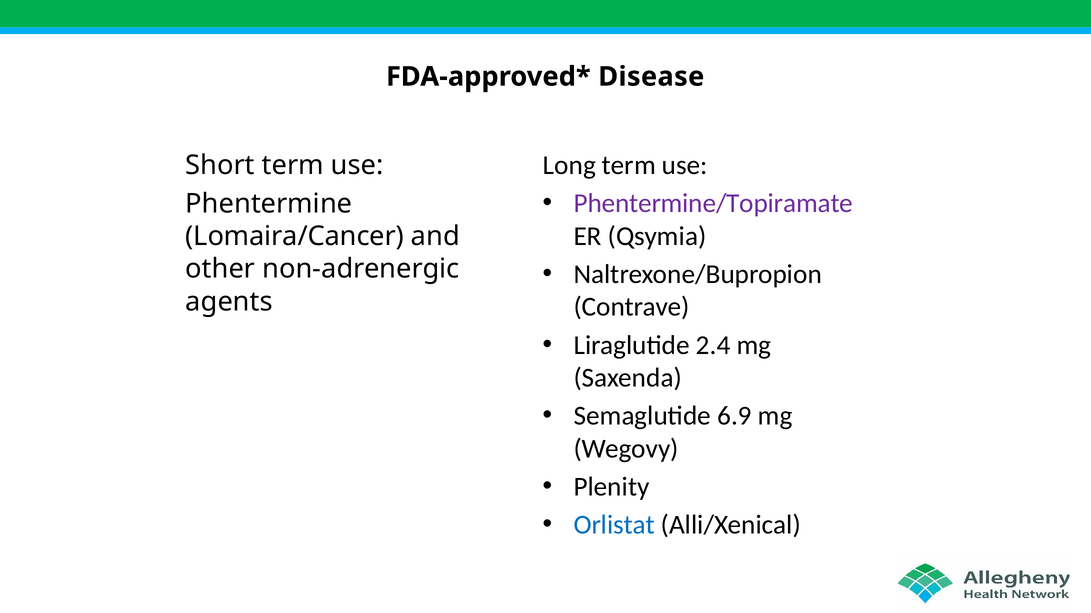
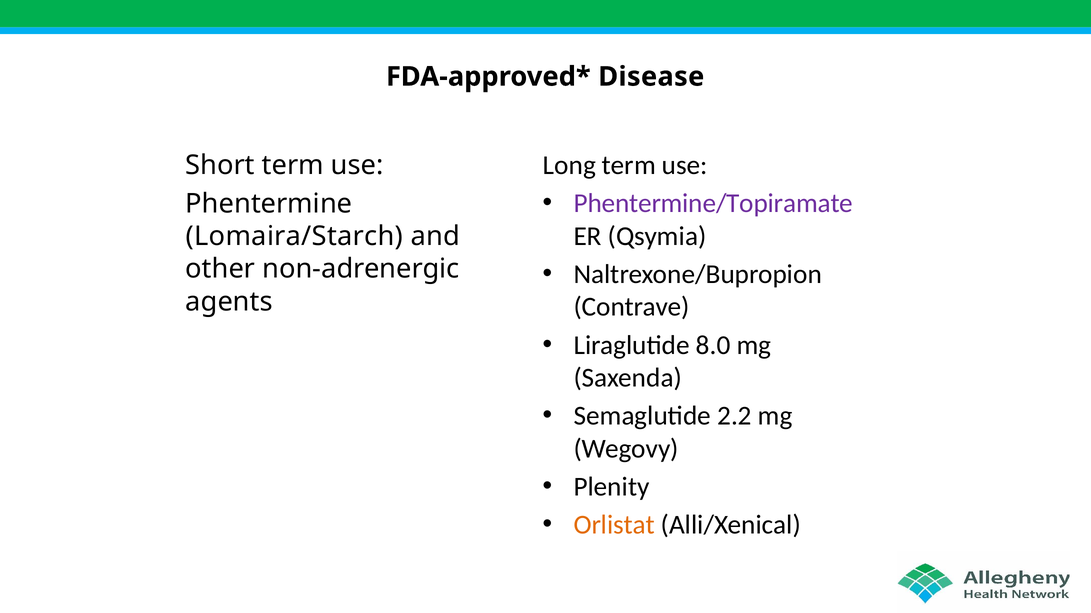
Lomaira/Cancer: Lomaira/Cancer -> Lomaira/Starch (294, 236)
2.4: 2.4 -> 8.0 (713, 346)
6.9: 6.9 -> 2.2 (734, 416)
Orlistat colour: blue -> orange (614, 525)
